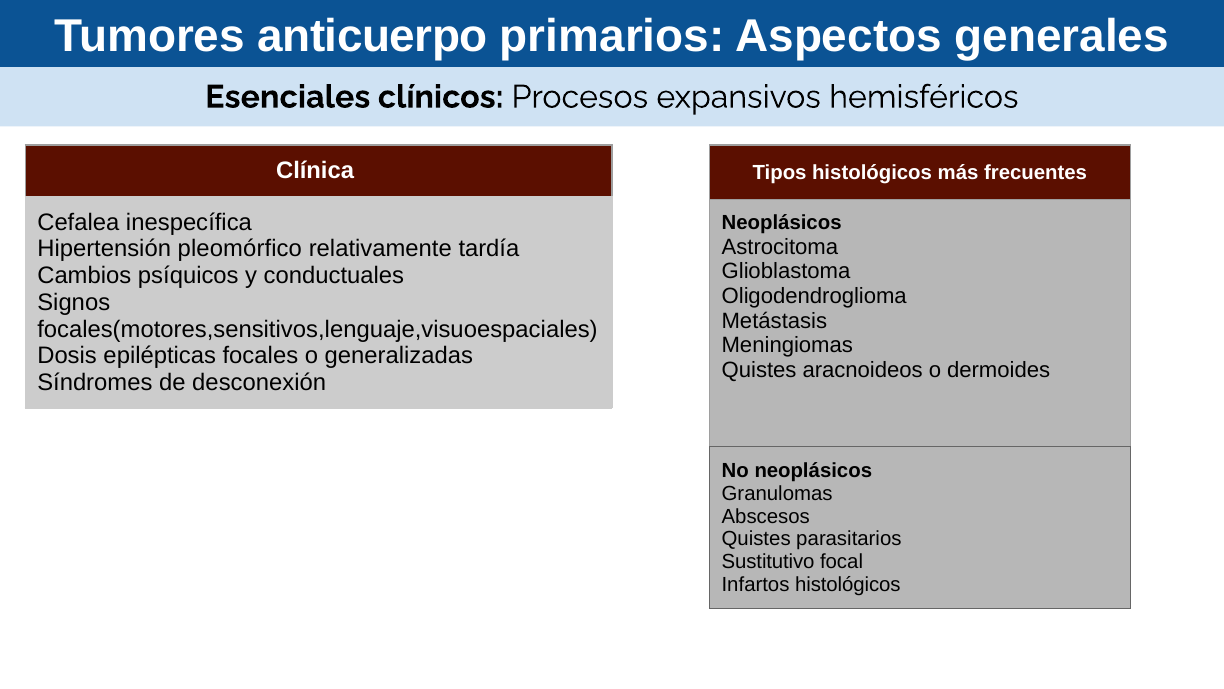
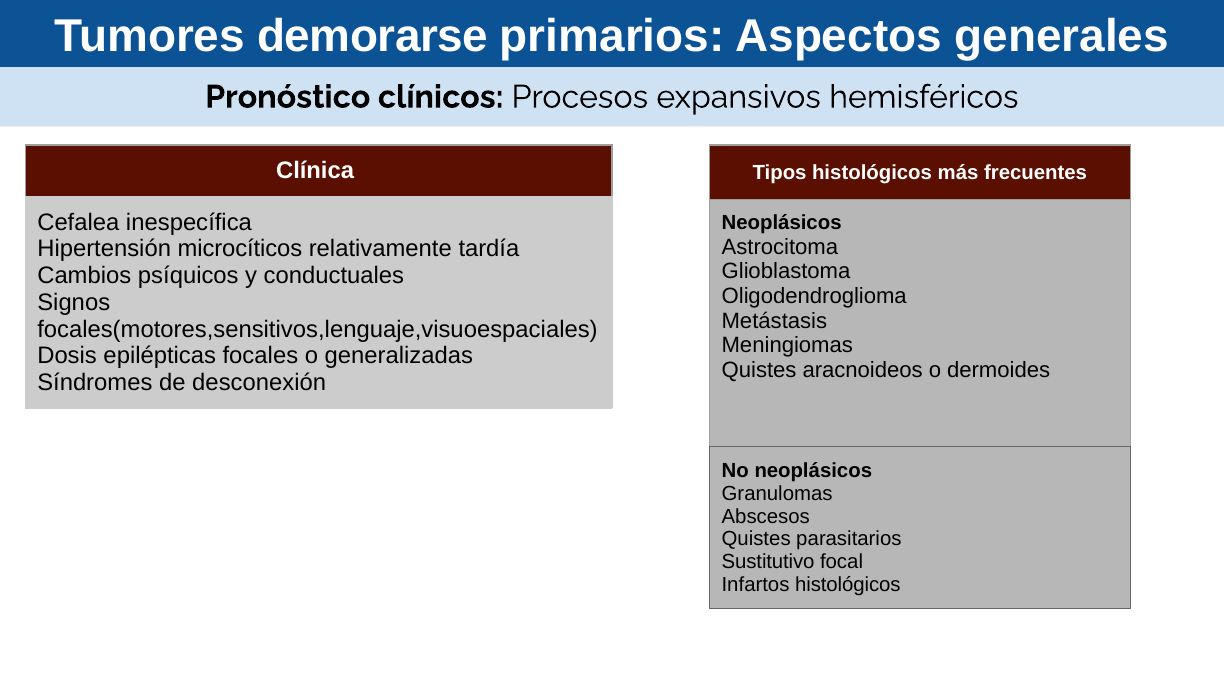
anticuerpo: anticuerpo -> demorarse (373, 37)
Esenciales: Esenciales -> Pronóstico (288, 97)
pleomórfico: pleomórfico -> microcíticos (240, 249)
